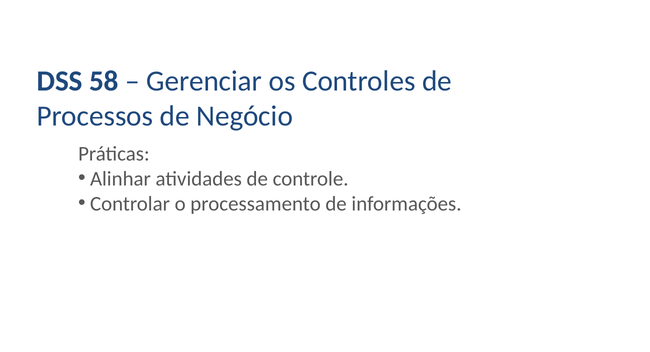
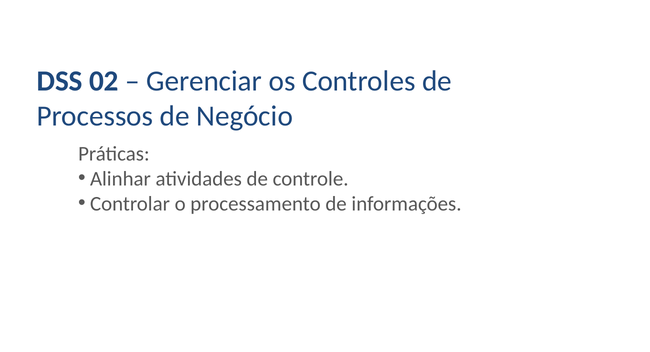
58: 58 -> 02 (104, 81)
